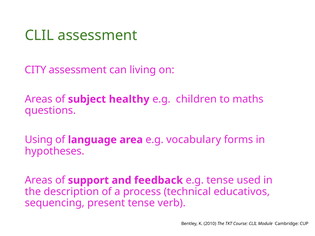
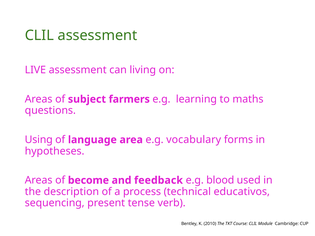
CITY: CITY -> LIVE (35, 70)
healthy: healthy -> farmers (129, 99)
children: children -> learning (196, 99)
support: support -> become (88, 180)
e.g tense: tense -> blood (220, 180)
